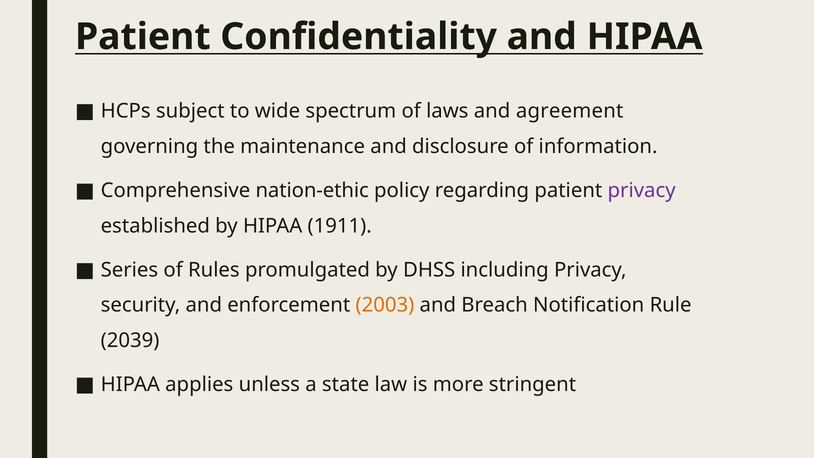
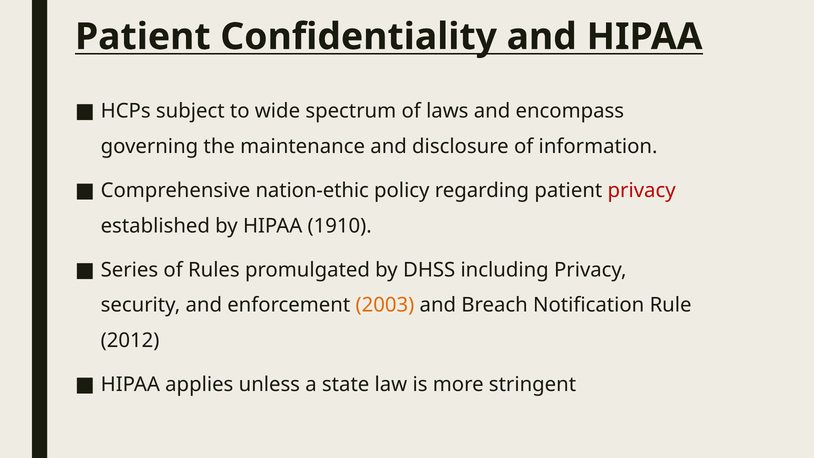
agreement: agreement -> encompass (570, 111)
privacy colour: purple -> red (642, 191)
1911: 1911 -> 1910 (340, 226)
2039: 2039 -> 2012 (130, 340)
